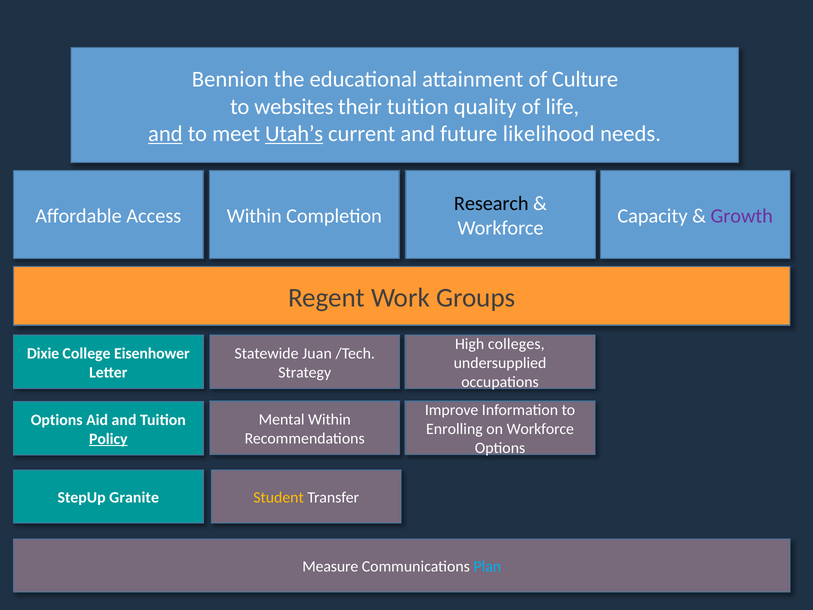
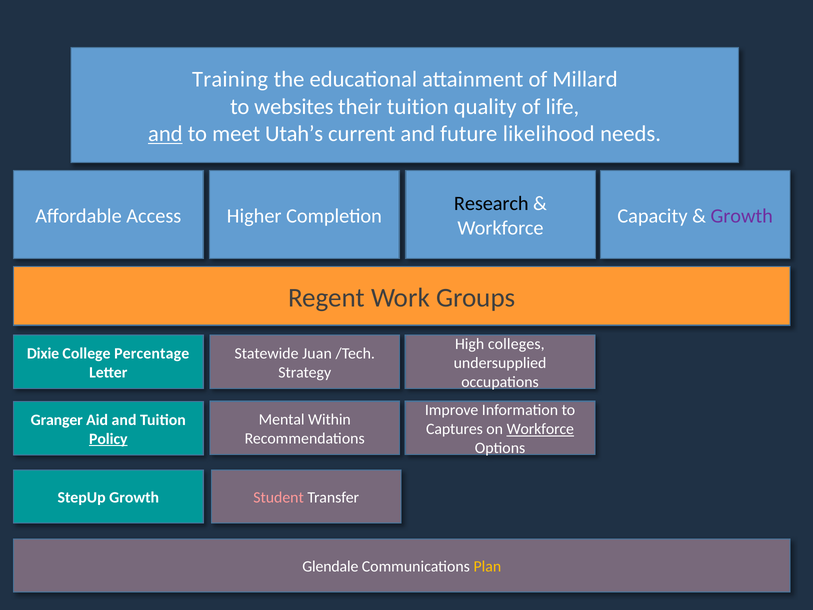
Bennion: Bennion -> Training (230, 79)
Culture: Culture -> Millard (585, 79)
Utah’s underline: present -> none (294, 134)
Access Within: Within -> Higher (254, 216)
Eisenhower: Eisenhower -> Percentage (152, 353)
Options: Options -> Granger (57, 420)
Enrolling: Enrolling -> Captures (454, 429)
Workforce underline: none -> present (540, 429)
StepUp Granite: Granite -> Growth (134, 497)
Student colour: yellow -> pink (279, 497)
Measure: Measure -> Glendale (330, 566)
Plan colour: light blue -> yellow (487, 566)
